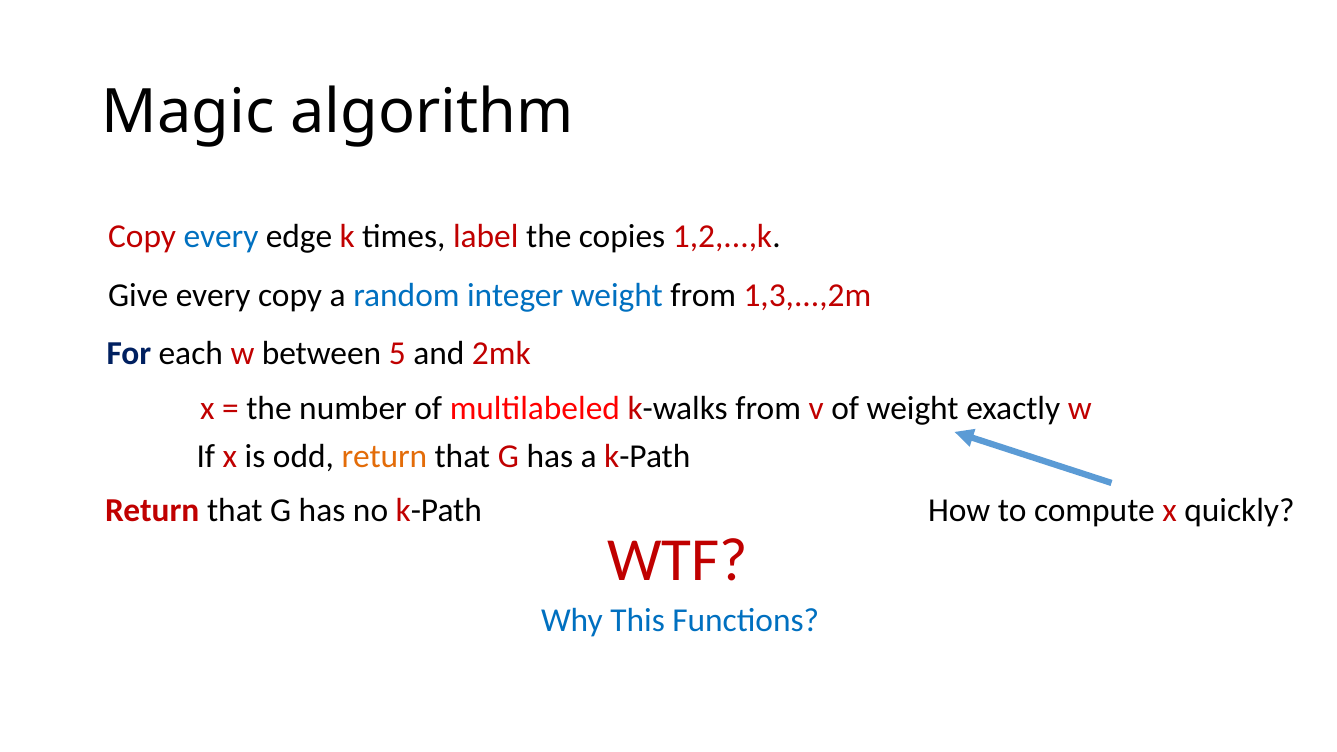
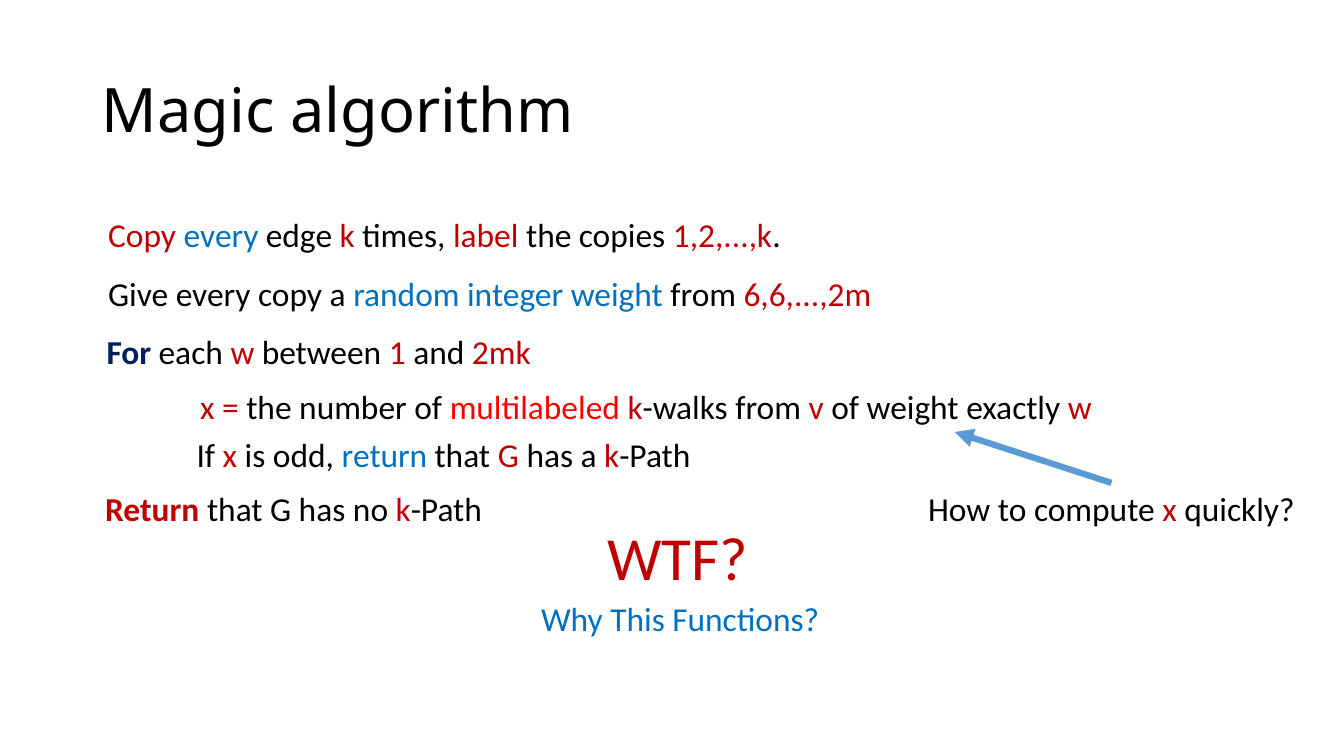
1,3,...,2m: 1,3,...,2m -> 6,6,...,2m (807, 295)
5: 5 -> 1 (397, 353)
return colour: orange -> blue (384, 456)
